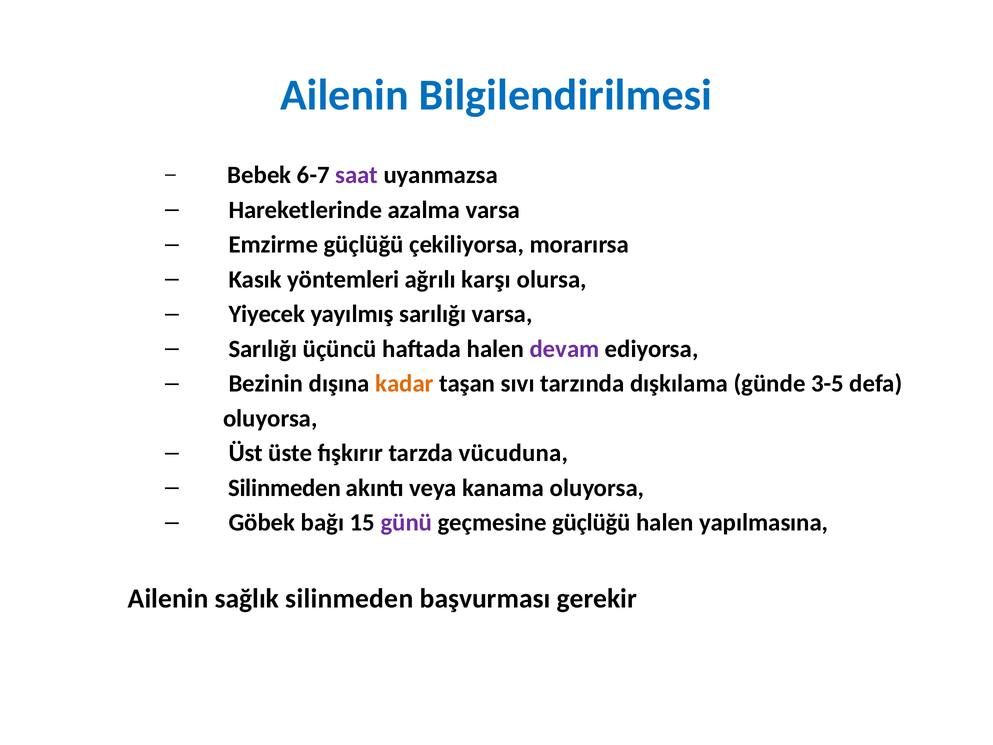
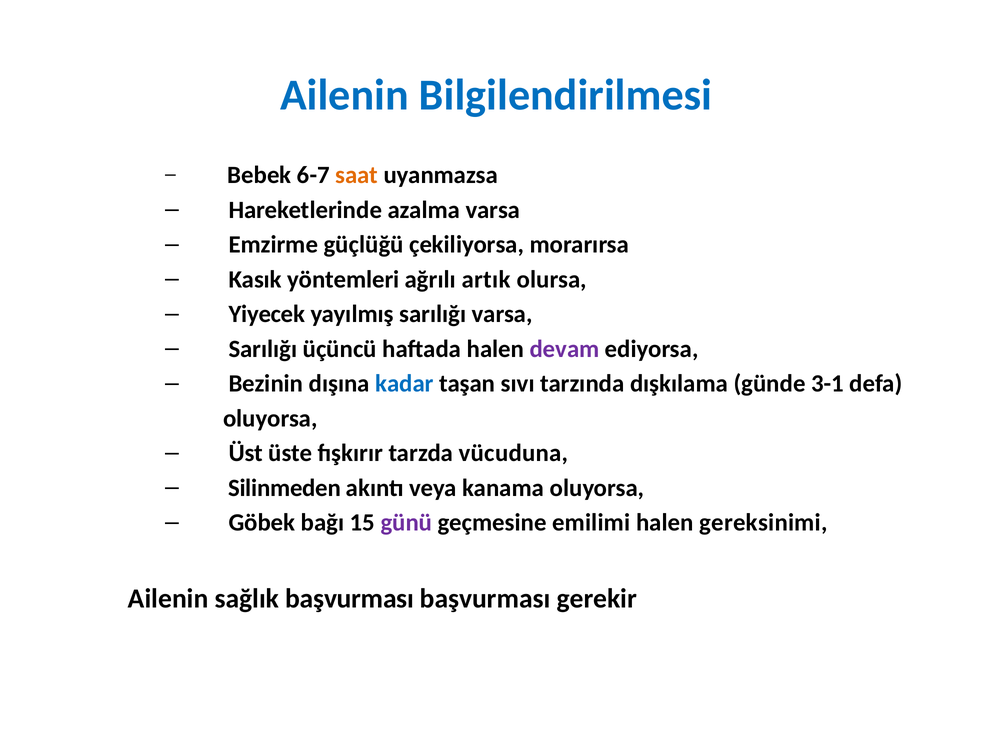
saat colour: purple -> orange (357, 175)
karşı: karşı -> artık (486, 279)
kadar colour: orange -> blue (404, 384)
3-5: 3-5 -> 3-1 (827, 384)
geçmesine güçlüğü: güçlüğü -> emilimi (591, 523)
yapılmasına: yapılmasına -> gereksinimi (763, 523)
sağlık silinmeden: silinmeden -> başvurması (350, 598)
